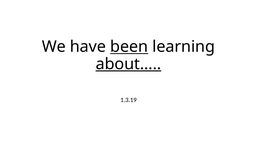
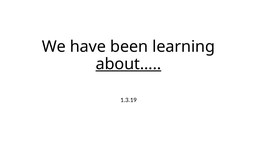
been underline: present -> none (129, 47)
